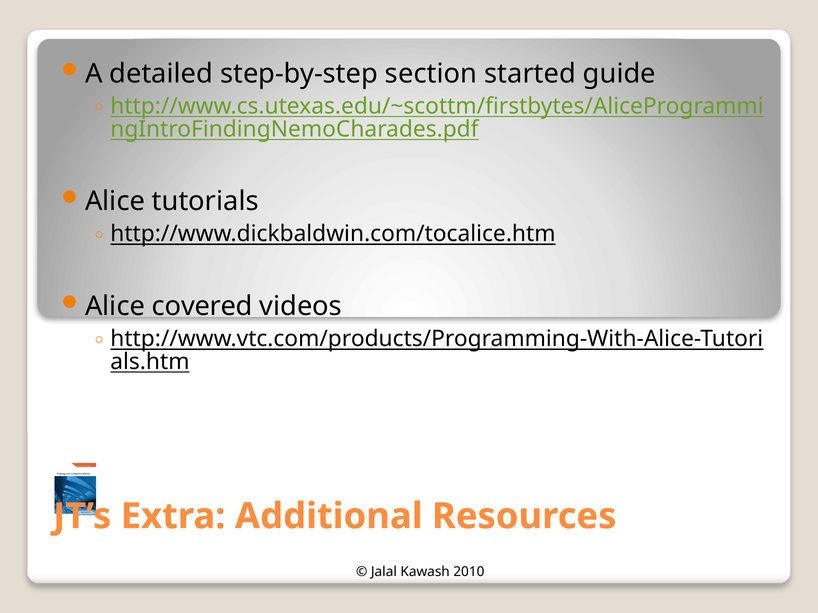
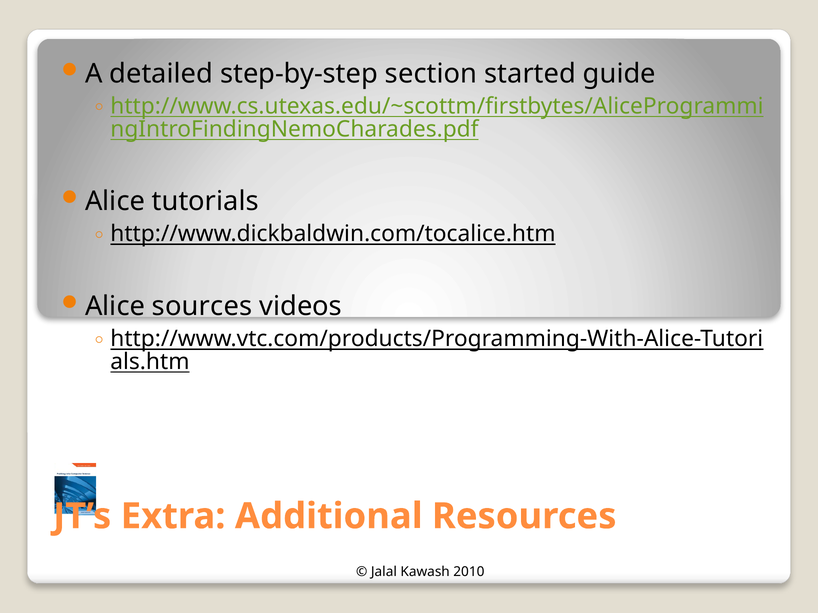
covered: covered -> sources (202, 307)
